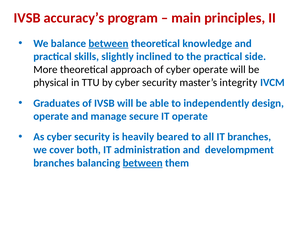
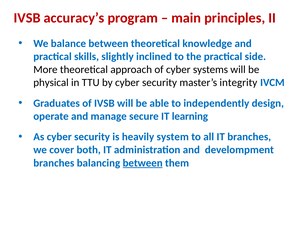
between underline: present -> none (108, 44)
cyber operate: operate -> systems (210, 70)
IT operate: operate -> learning (190, 117)
beared: beared -> system (173, 137)
